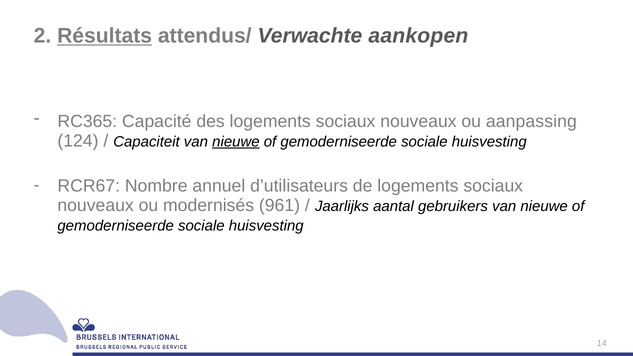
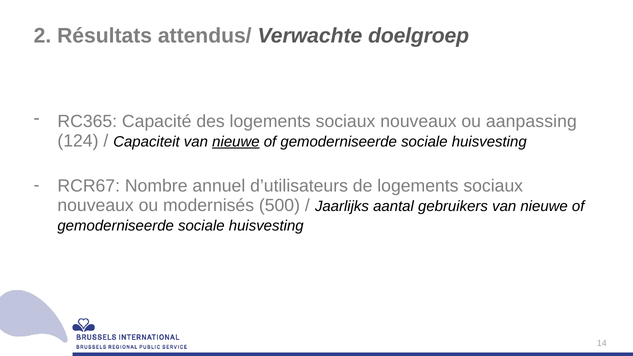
Résultats underline: present -> none (105, 36)
aankopen: aankopen -> doelgroep (419, 36)
961: 961 -> 500 (279, 205)
